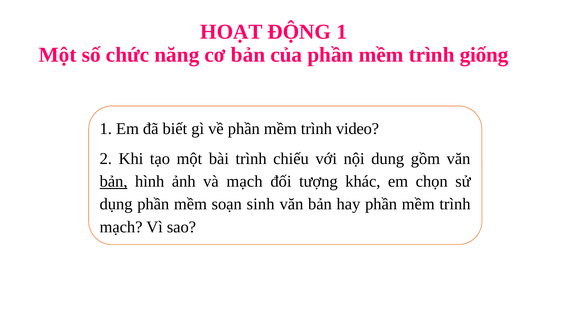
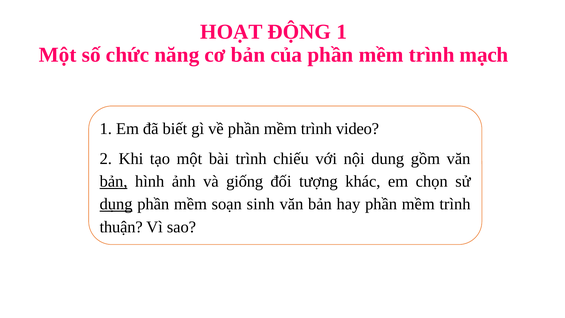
giống: giống -> mạch (484, 55)
và mạch: mạch -> giống (245, 181)
dụng underline: none -> present (116, 204)
mạch: mạch -> thuận (121, 227)
